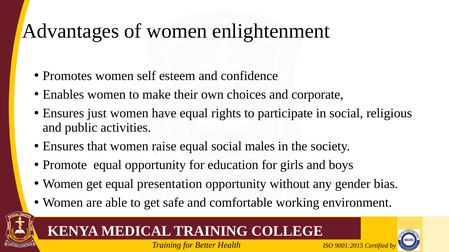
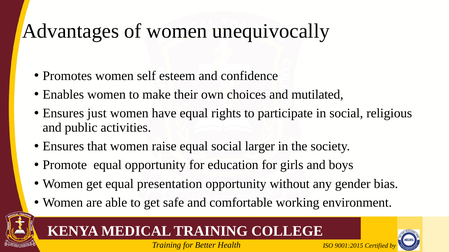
enlightenment: enlightenment -> unequivocally (271, 31)
corporate: corporate -> mutilated (317, 95)
males: males -> larger (260, 147)
